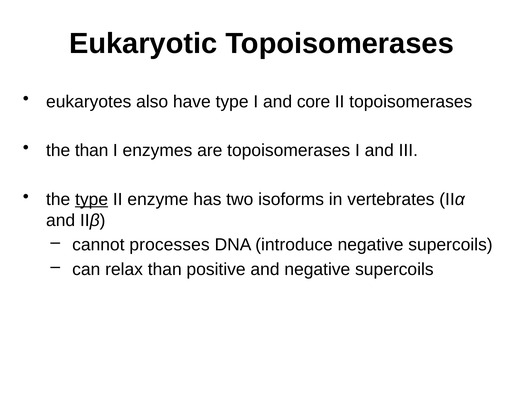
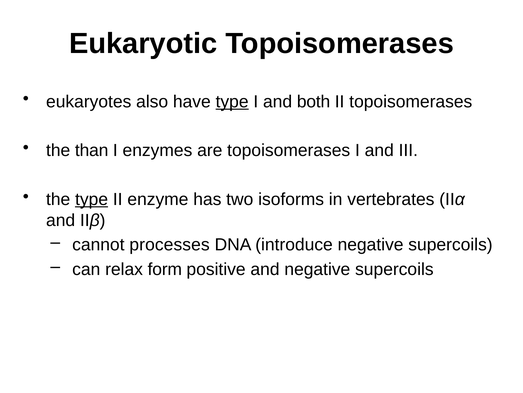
type underline: none -> present (232, 101)
core: core -> both (314, 101)
relax than: than -> form (165, 269)
